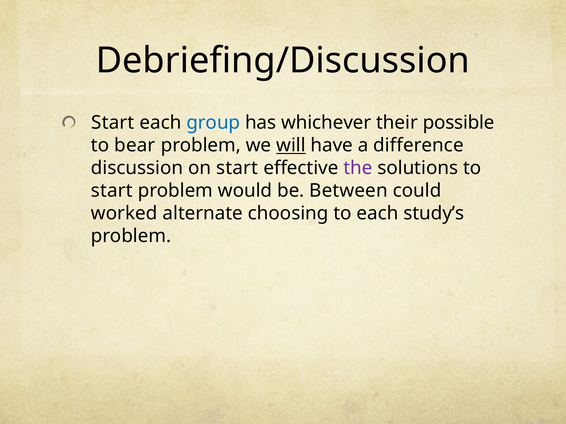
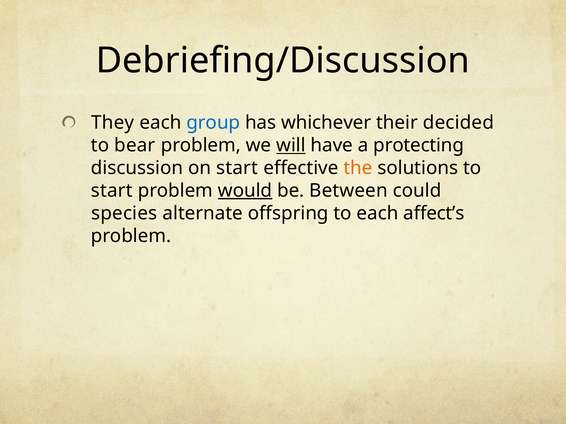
Start: Start -> They (113, 123)
possible: possible -> decided (459, 123)
difference: difference -> protecting (419, 146)
the colour: purple -> orange (358, 168)
would underline: none -> present (245, 191)
worked: worked -> species (124, 213)
choosing: choosing -> offspring (288, 213)
study’s: study’s -> affect’s (434, 213)
